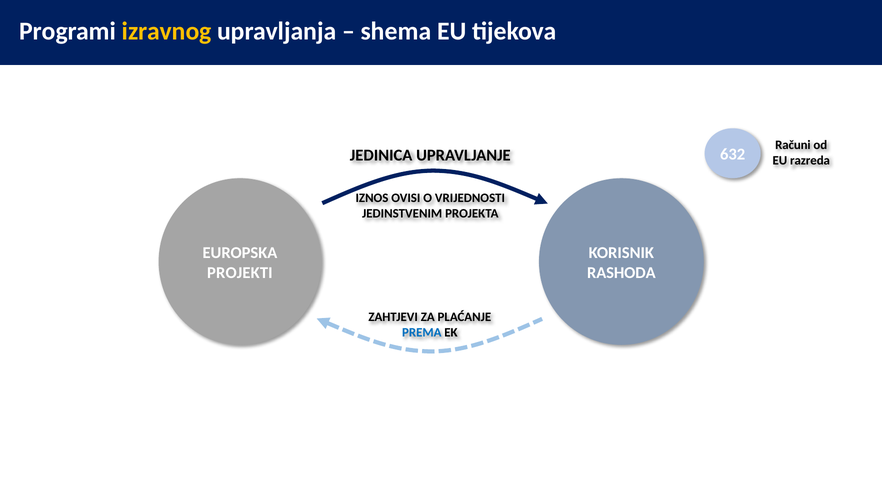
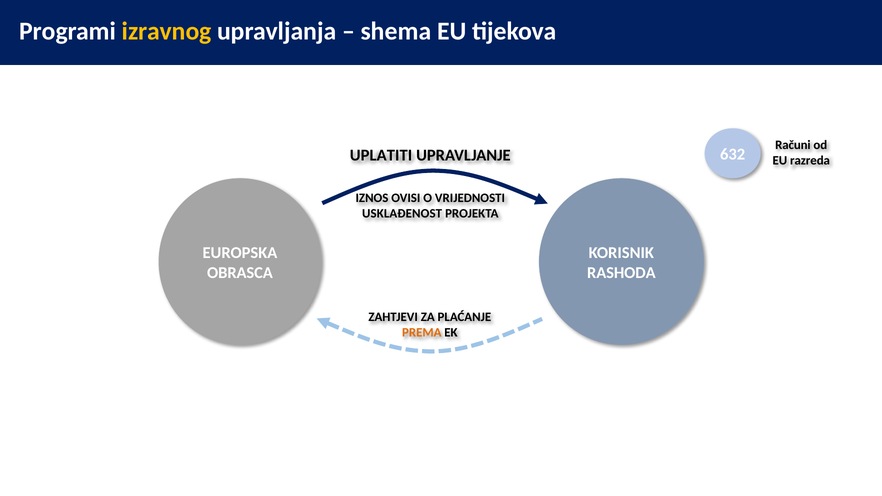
JEDINICA: JEDINICA -> UPLATITI (381, 155)
JEDINSTVENIM: JEDINSTVENIM -> USKLAĐENOST (402, 214)
PROJEKTI: PROJEKTI -> OBRASCA (240, 273)
PREMA colour: blue -> orange (422, 333)
